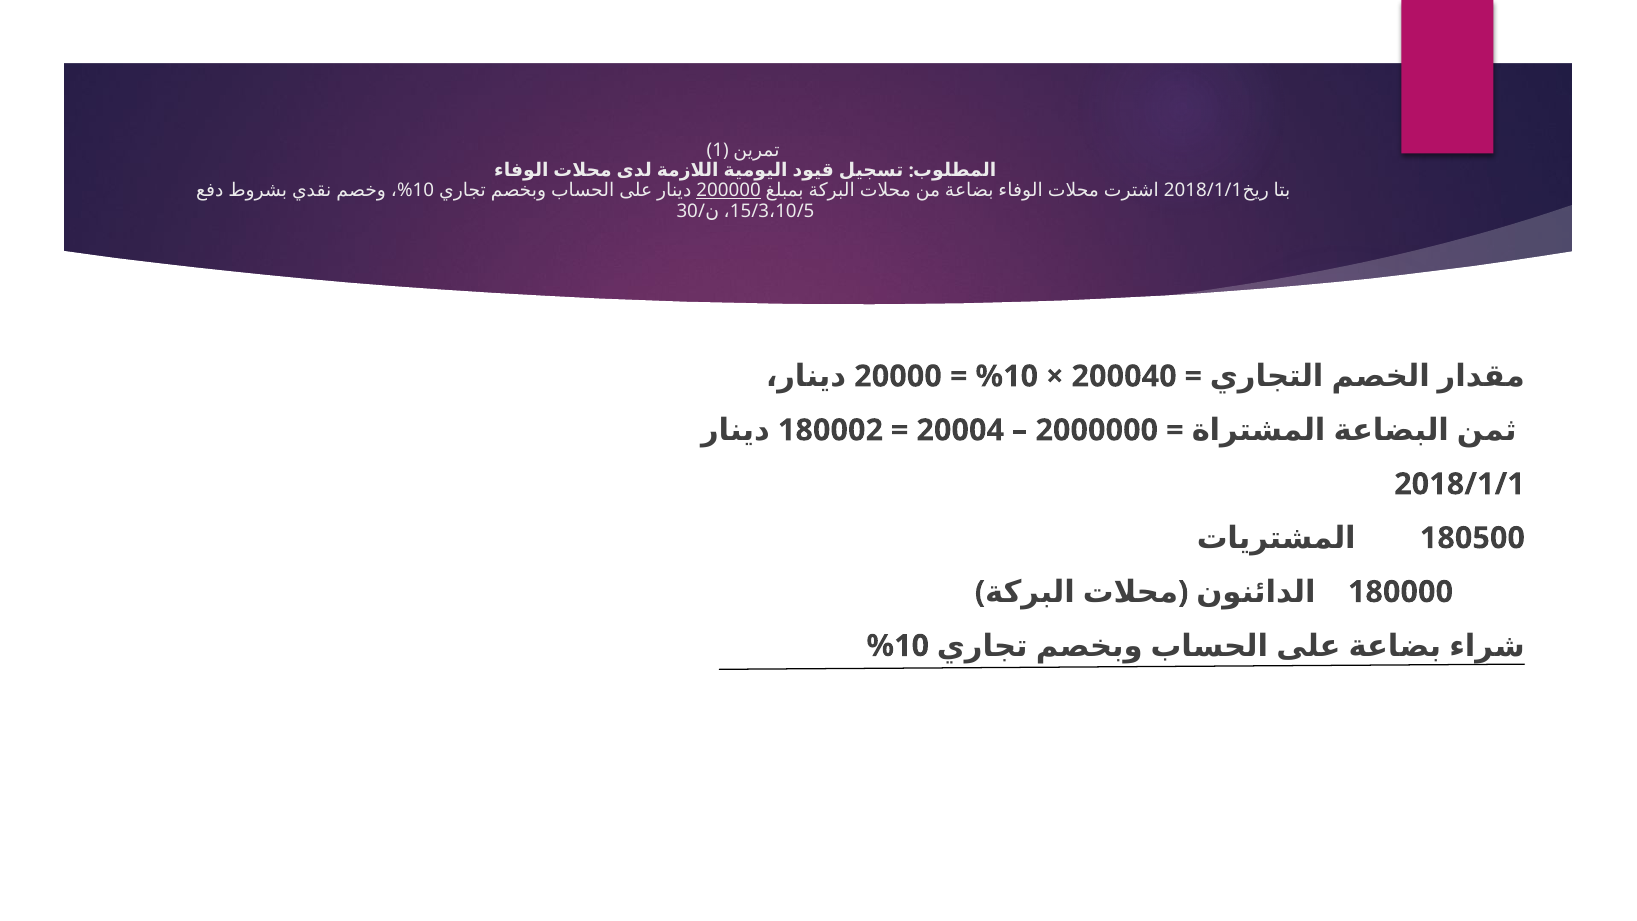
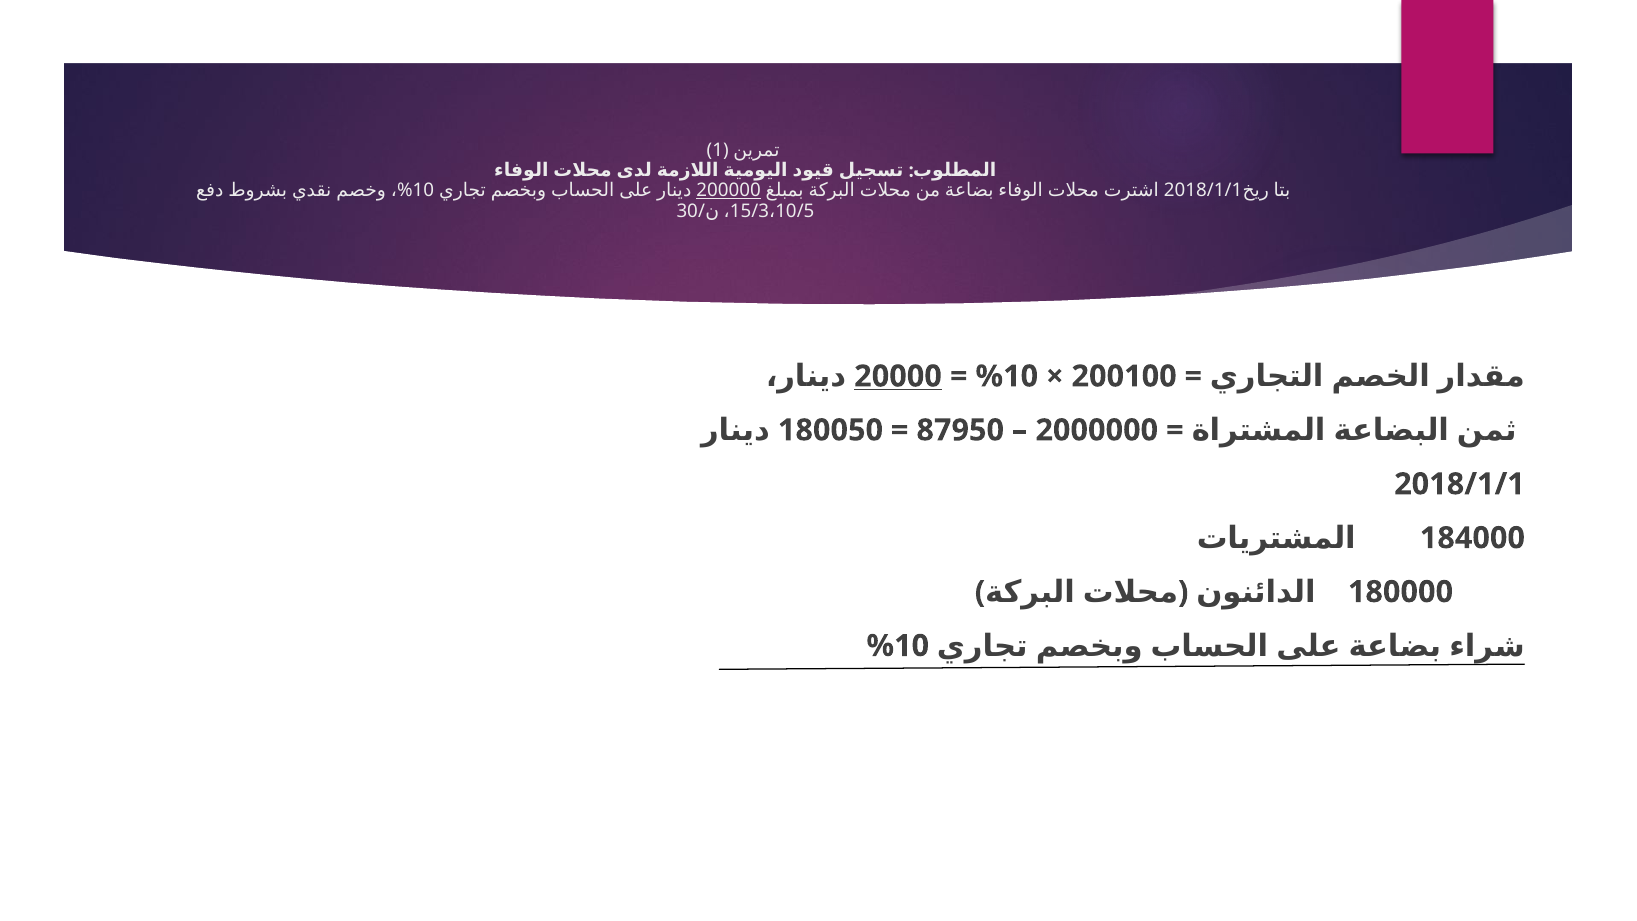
20000 underline: none -> present (898, 376)
200040: 200040 -> 200100 (1124, 376)
180002: 180002 -> 180050 (830, 430)
20004: 20004 -> 87950 (960, 430)
180500: 180500 -> 184000 (1472, 538)
